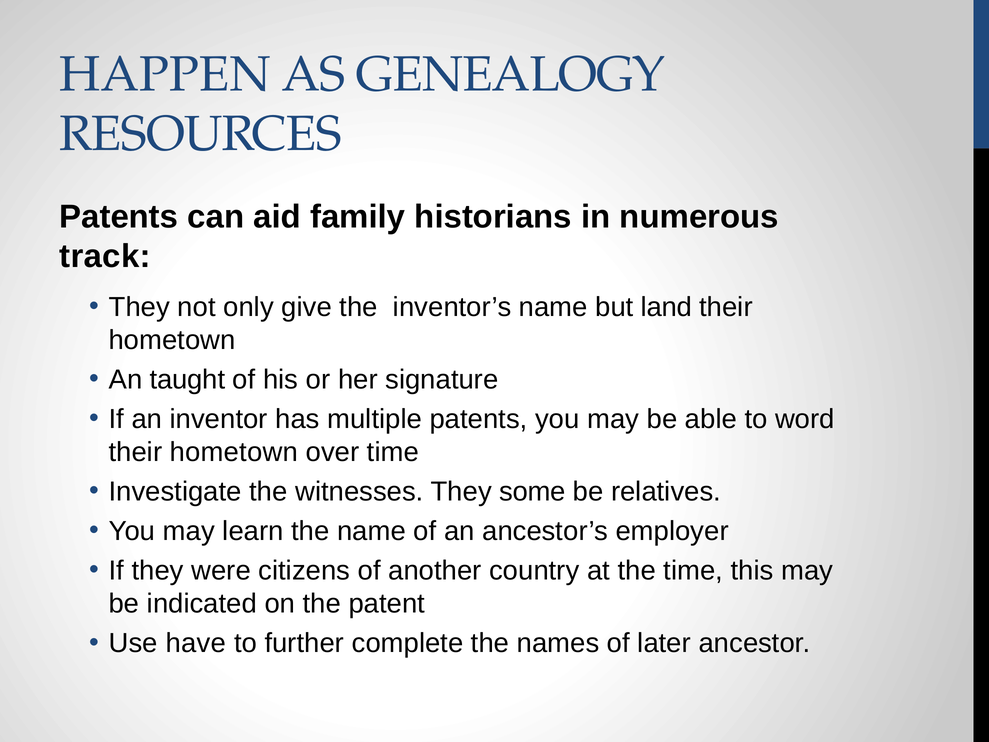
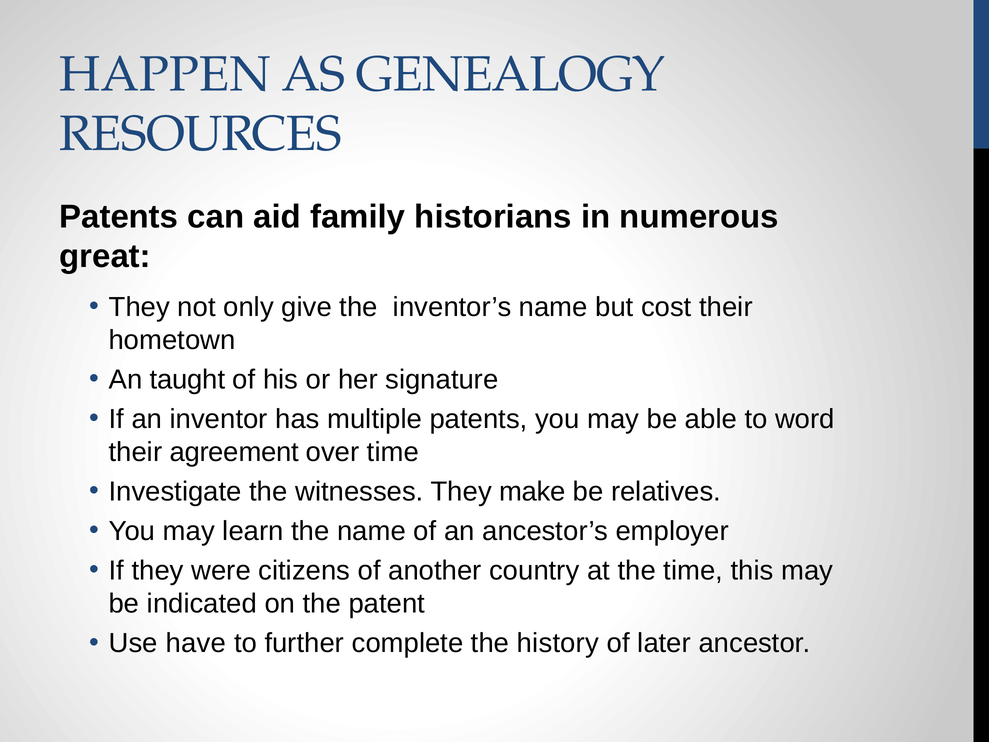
track: track -> great (105, 256)
land: land -> cost (666, 307)
hometown: hometown -> agreement (234, 452)
some: some -> make (532, 492)
names: names -> history (558, 643)
